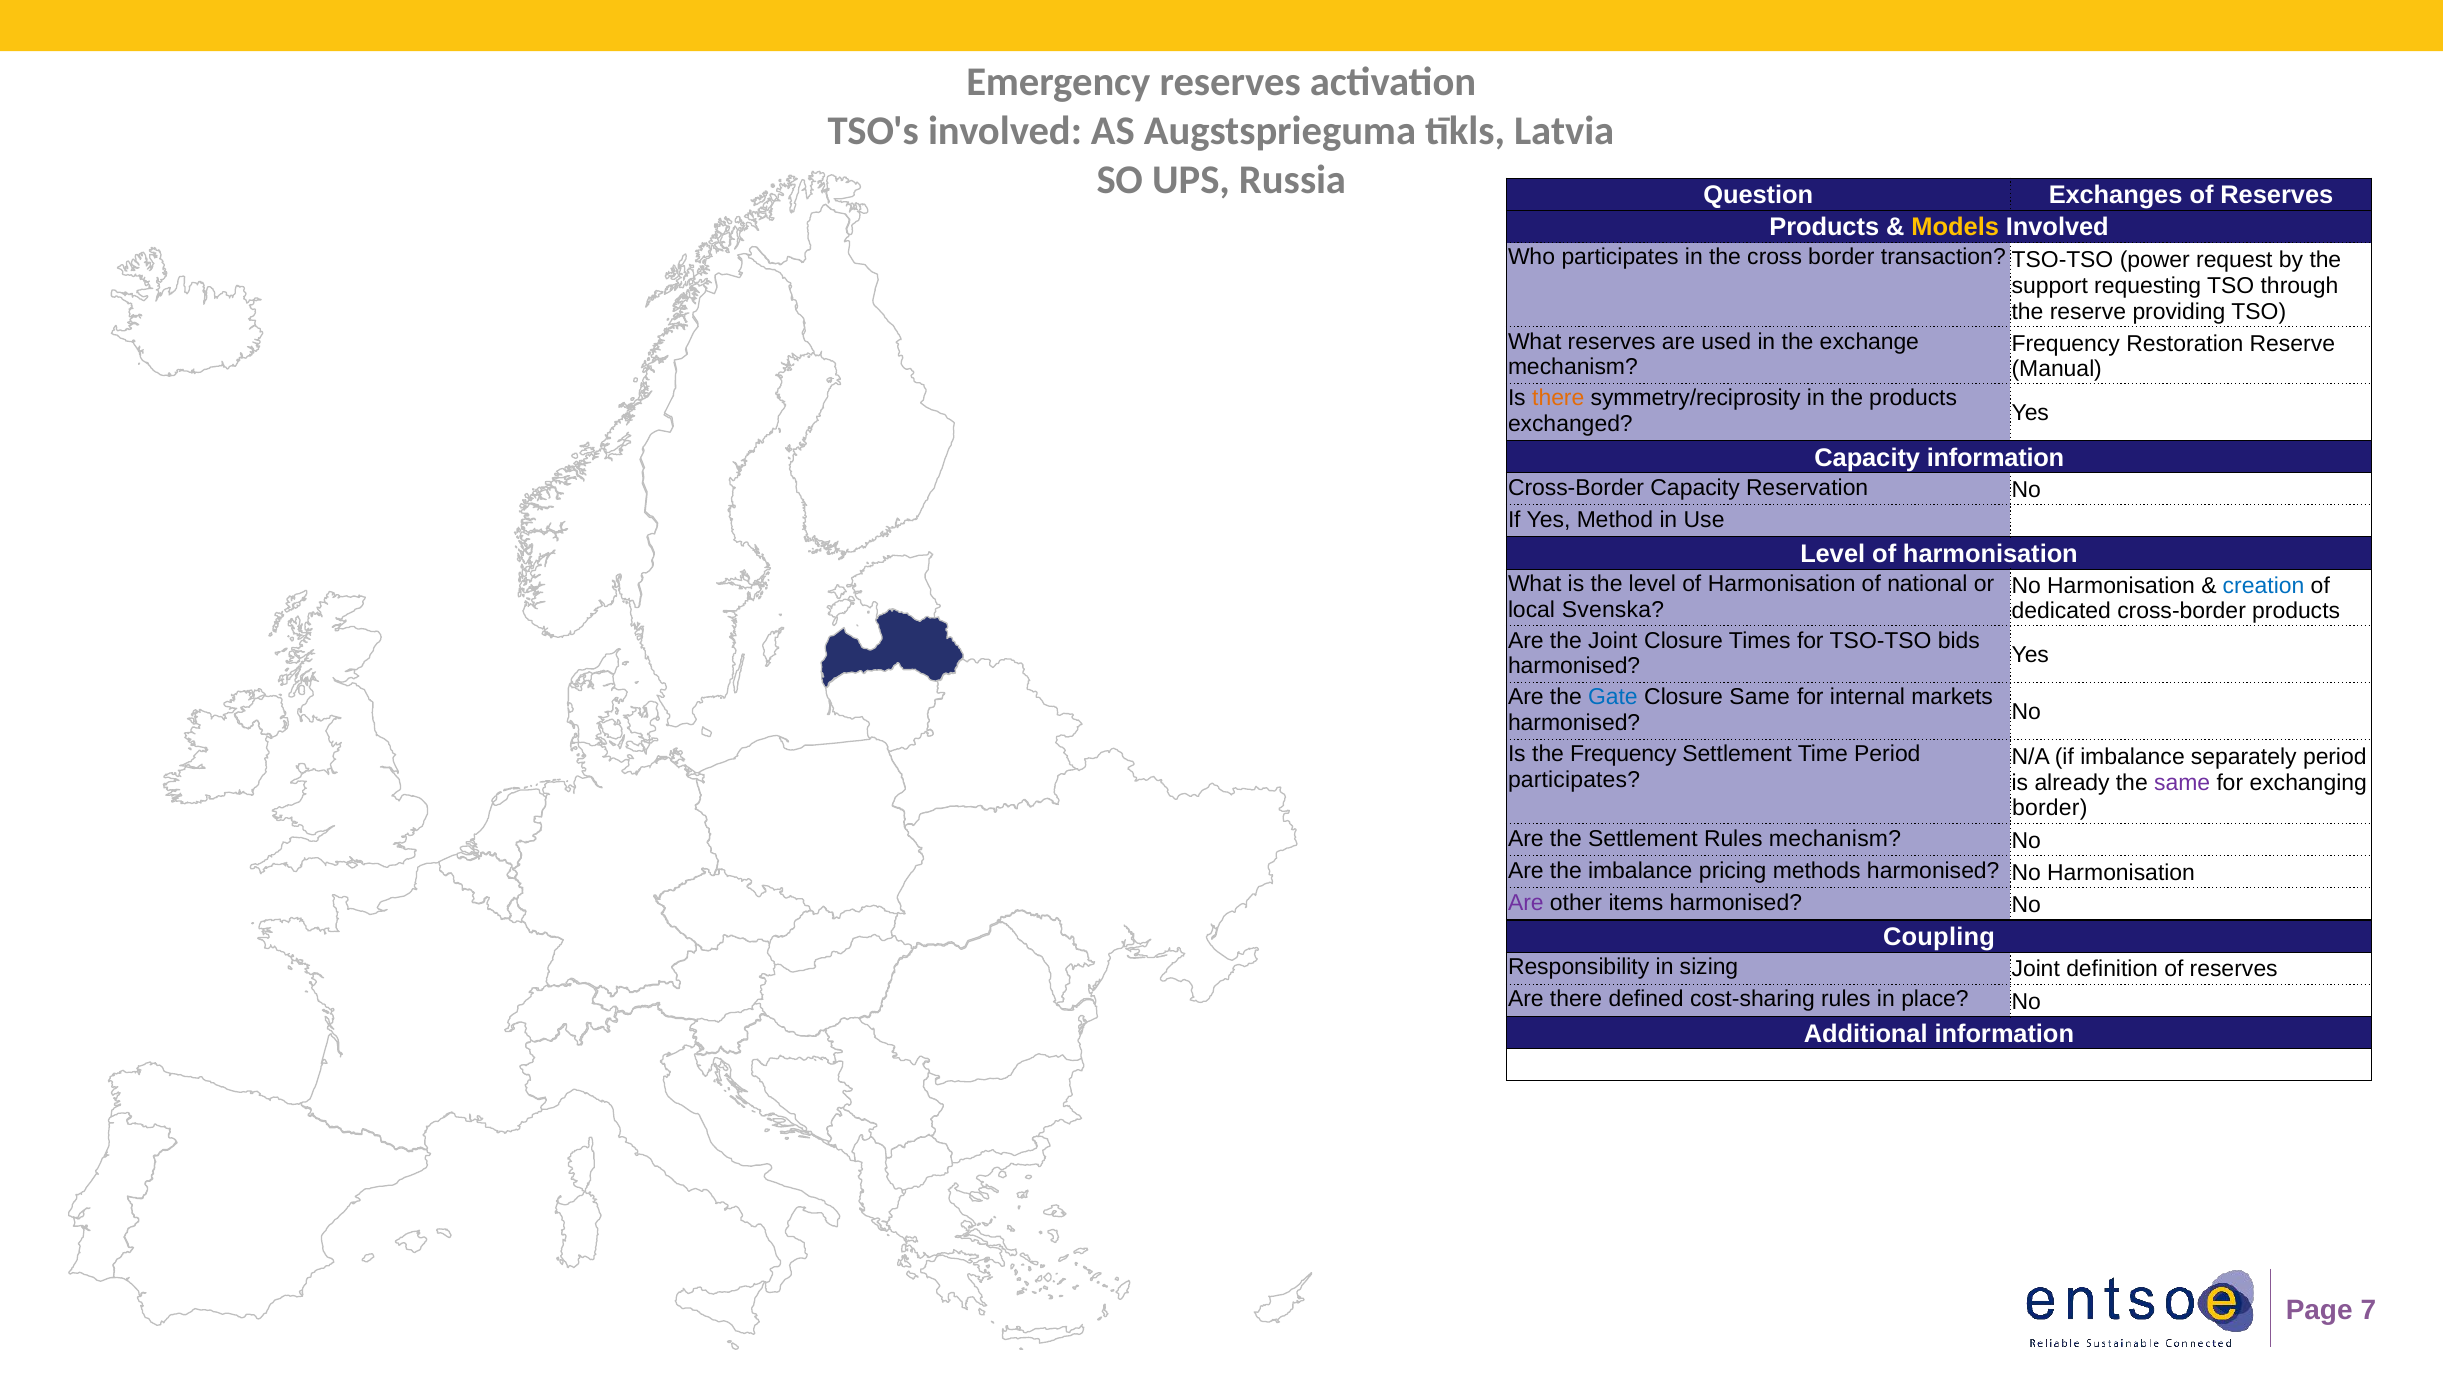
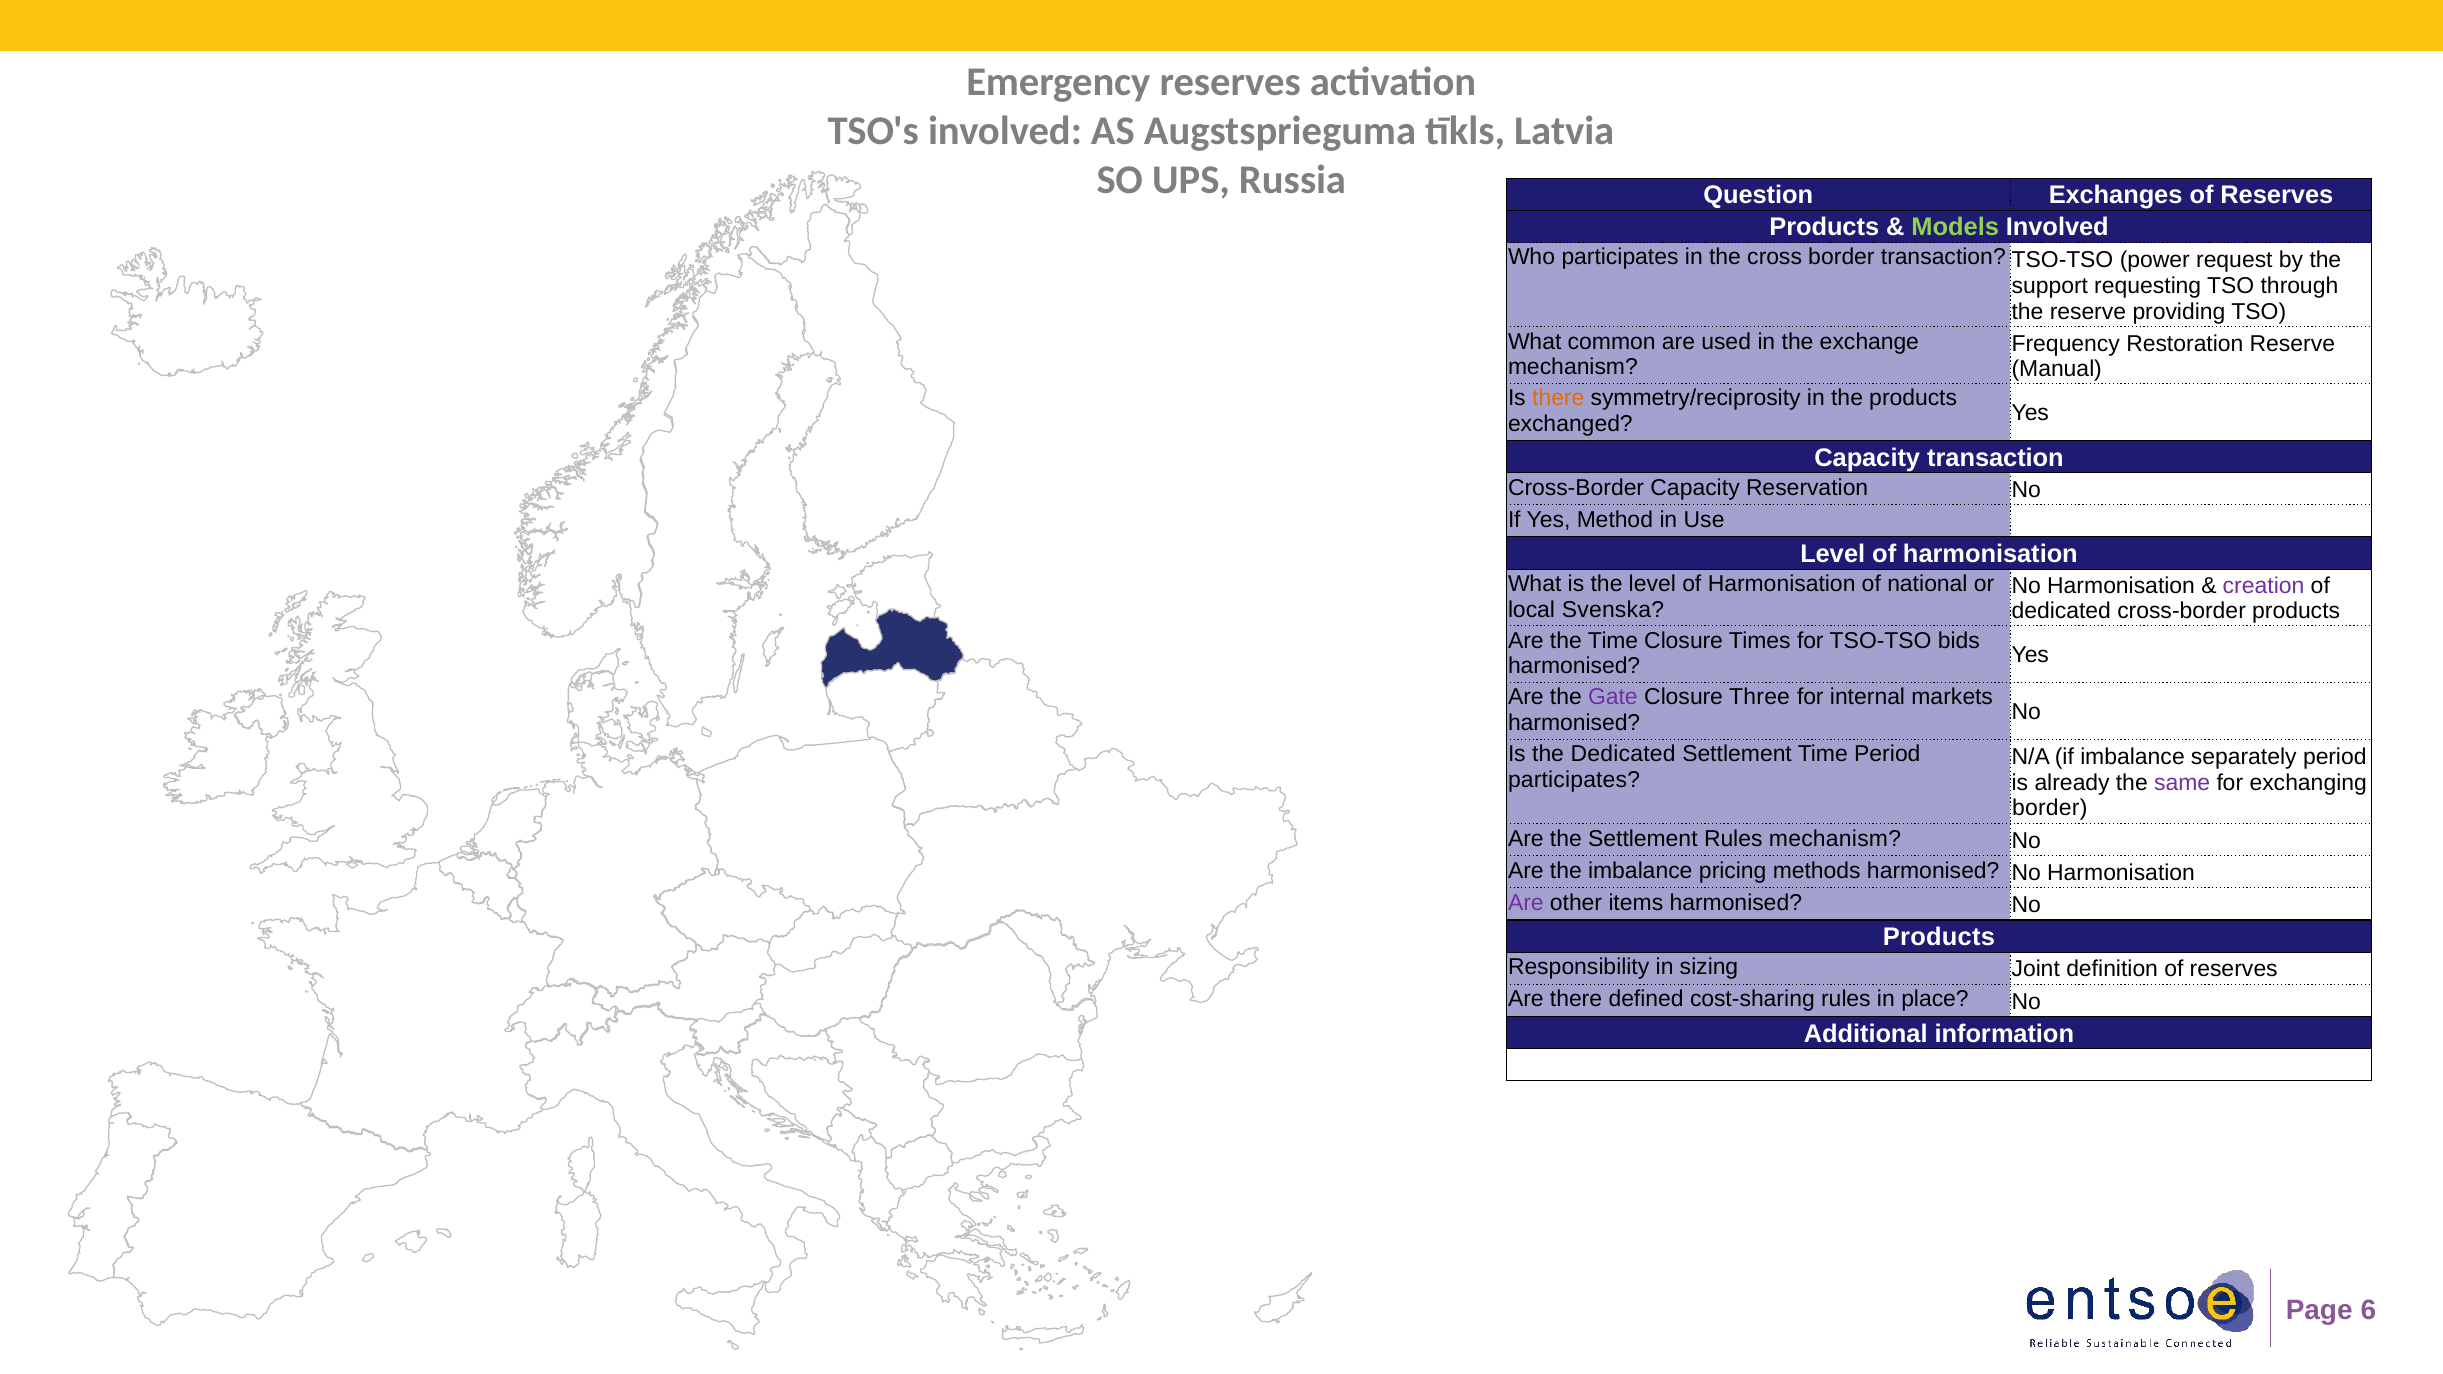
Models colour: yellow -> light green (1955, 228)
What reserves: reserves -> common (1612, 342)
Capacity information: information -> transaction (1995, 458)
creation colour: blue -> purple (2264, 586)
the Joint: Joint -> Time (1613, 641)
Gate colour: blue -> purple (1613, 697)
Closure Same: Same -> Three (1760, 697)
the Frequency: Frequency -> Dedicated (1623, 754)
Coupling: Coupling -> Products (1939, 937)
7: 7 -> 6 (2368, 1310)
